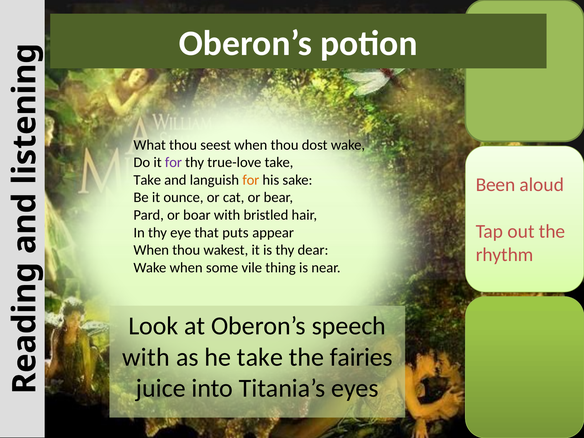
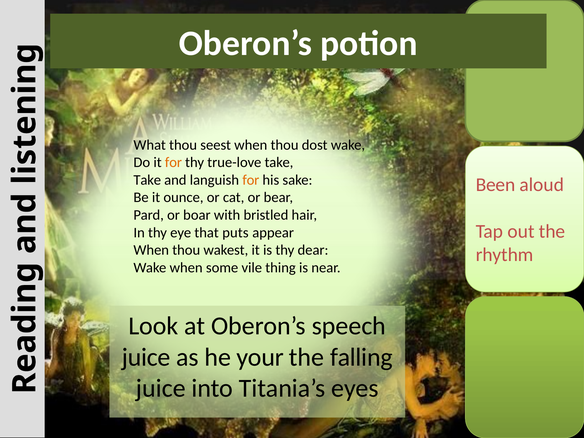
for colour: purple -> orange (173, 162)
with: with -> juice (146, 357)
he take: take -> your (260, 357)
fairies: fairies -> falling (361, 357)
